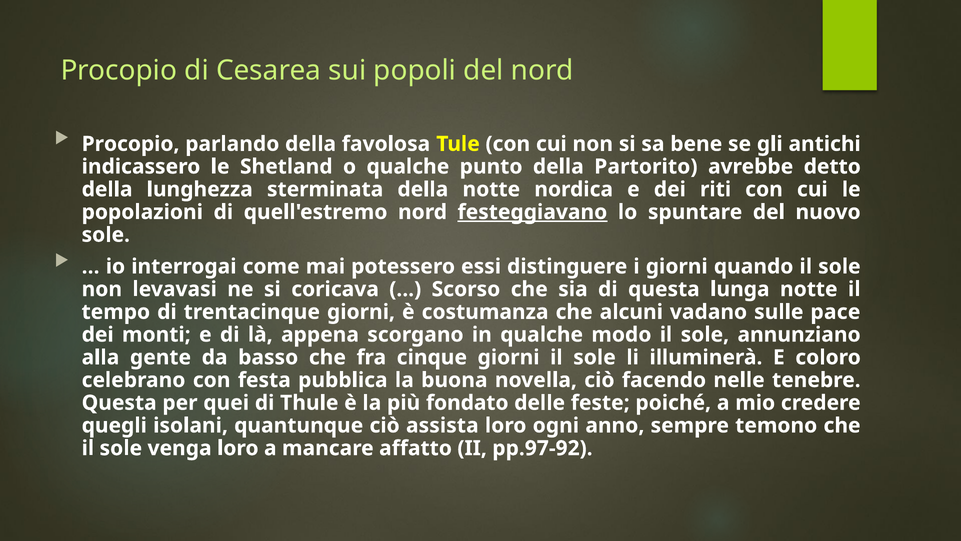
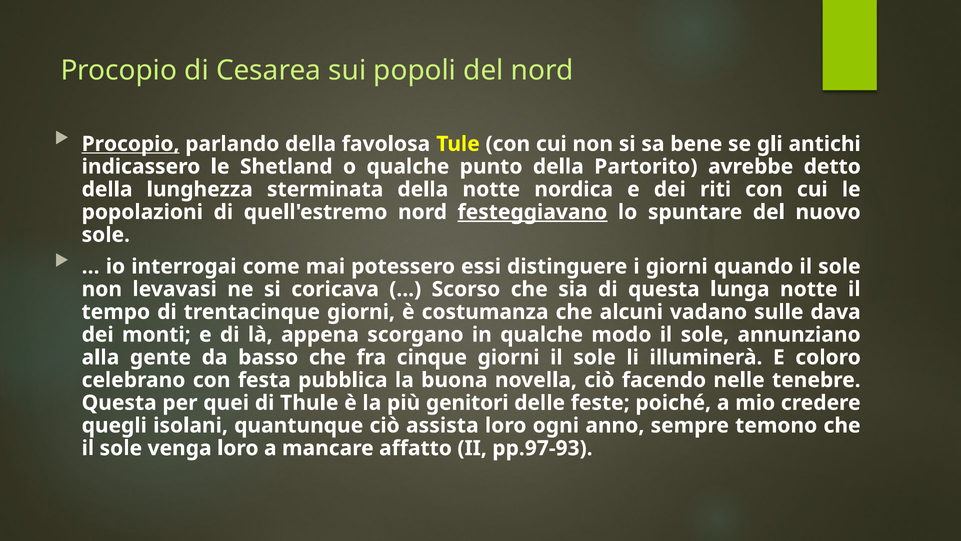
Procopio underline: none -> present (131, 144)
pace: pace -> dava (836, 312)
fondato: fondato -> genitori (467, 403)
pp.97-92: pp.97-92 -> pp.97-93 (542, 448)
